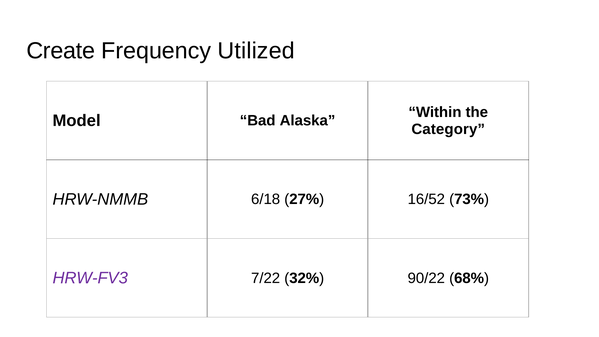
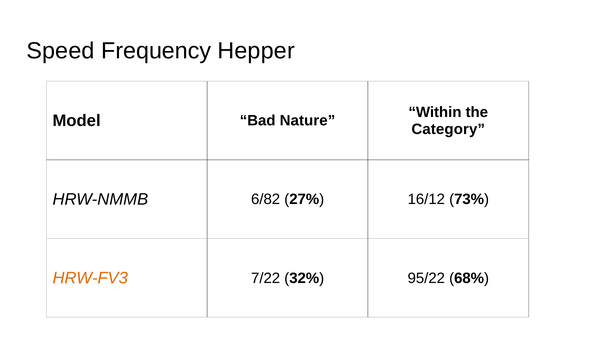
Create: Create -> Speed (61, 51)
Utilized: Utilized -> Hepper (256, 51)
Alaska: Alaska -> Nature (307, 121)
6/18: 6/18 -> 6/82 (266, 199)
16/52: 16/52 -> 16/12 (426, 199)
HRW-FV3 colour: purple -> orange (90, 278)
90/22: 90/22 -> 95/22 (426, 278)
